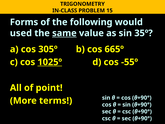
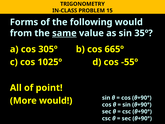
used: used -> from (21, 33)
1025º underline: present -> none (50, 62)
More terms: terms -> would (56, 100)
